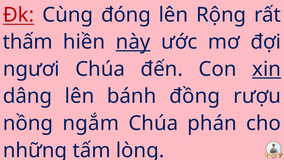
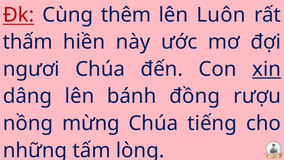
đóng: đóng -> thêm (126, 15)
Rộng: Rộng -> Luôn (221, 15)
này underline: present -> none (133, 42)
ngắm: ngắm -> mừng (91, 123)
phán: phán -> tiếng (212, 123)
